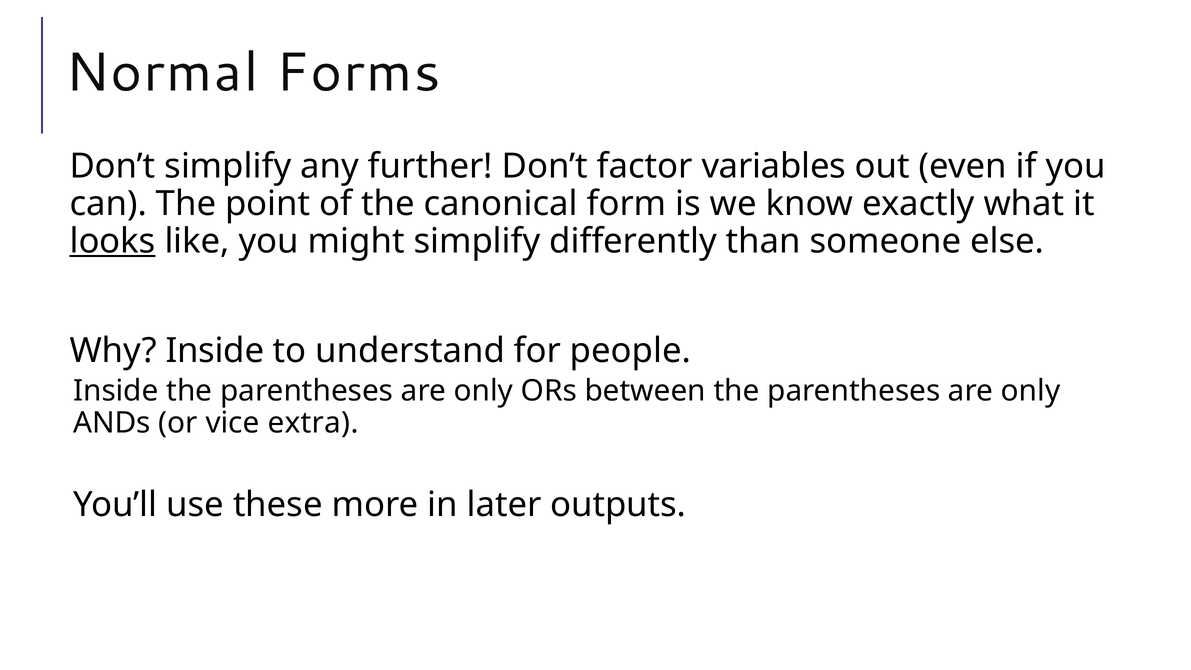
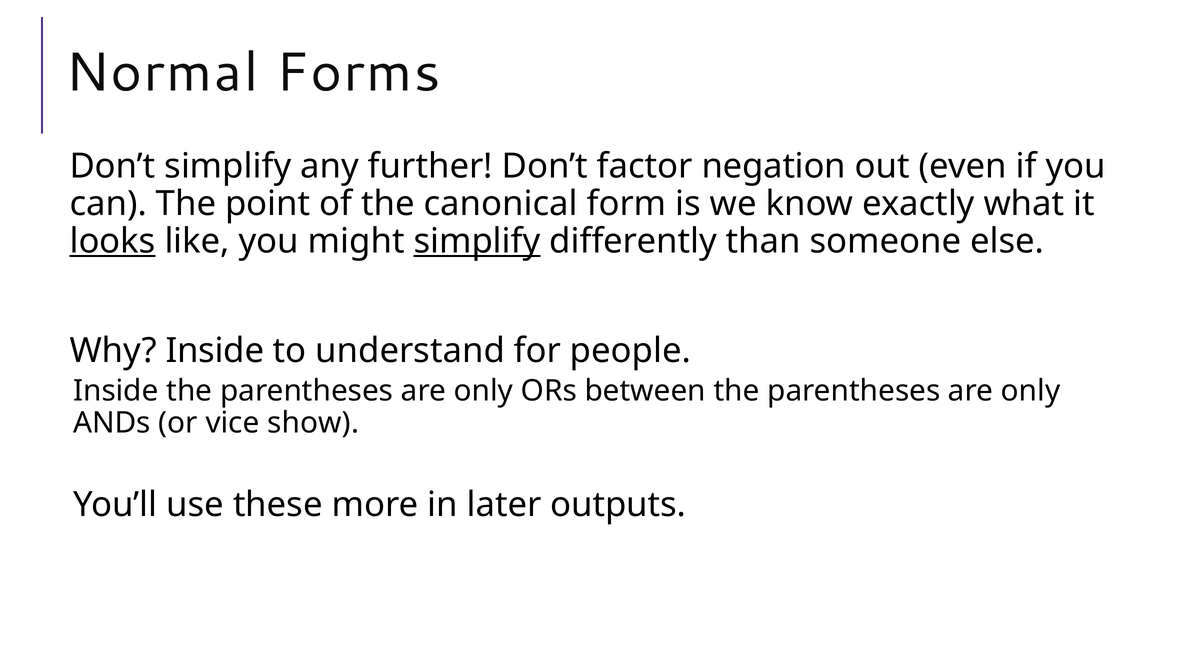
variables: variables -> negation (774, 166)
simplify underline: none -> present (477, 241)
extra: extra -> show (313, 423)
